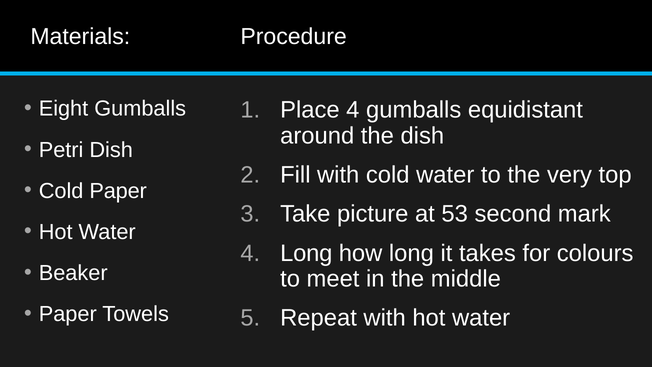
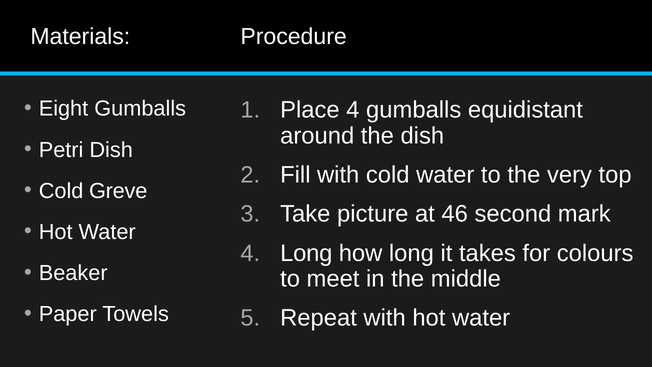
Cold Paper: Paper -> Greve (118, 191)
53: 53 -> 46 (455, 214)
